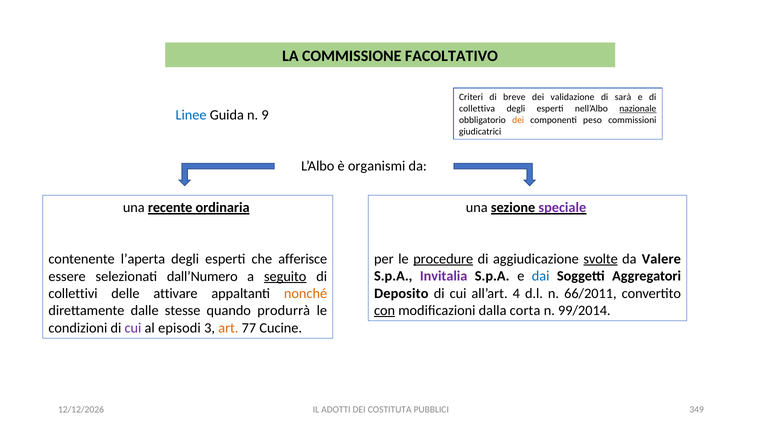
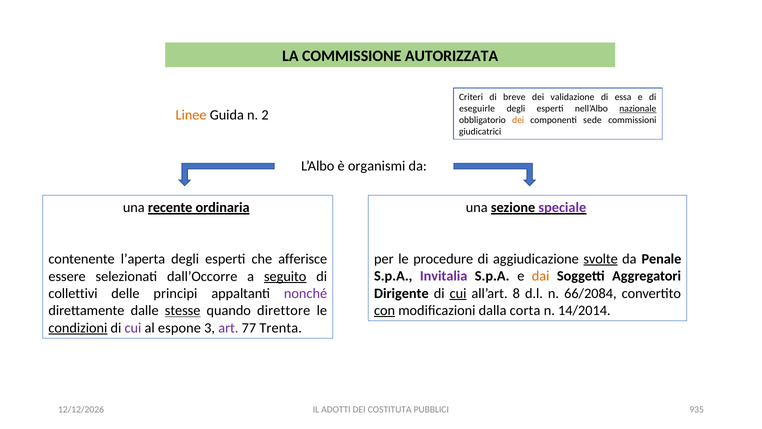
FACOLTATIVO: FACOLTATIVO -> AUTORIZZATA (452, 56)
sarà: sarà -> essa (623, 97)
collettiva: collettiva -> eseguirle (477, 108)
Linee colour: blue -> orange (191, 115)
9: 9 -> 2 (265, 115)
peso: peso -> sede (592, 120)
procedure underline: present -> none (443, 259)
Valere: Valere -> Penale (661, 259)
dai colour: blue -> orange (541, 276)
dall’Numero: dall’Numero -> dall’Occorre (202, 276)
Deposito: Deposito -> Dirigente (401, 293)
cui underline: none -> present (458, 293)
4: 4 -> 8 (516, 293)
66/2011: 66/2011 -> 66/2084 (590, 293)
attivare: attivare -> principi (175, 293)
nonché colour: orange -> purple (306, 293)
99/2014: 99/2014 -> 14/2014 (584, 310)
stesse underline: none -> present (183, 310)
produrrà: produrrà -> direttore (284, 310)
condizioni underline: none -> present (78, 328)
episodi: episodi -> espone (179, 328)
art colour: orange -> purple (228, 328)
Cucine: Cucine -> Trenta (281, 328)
349: 349 -> 935 (697, 409)
